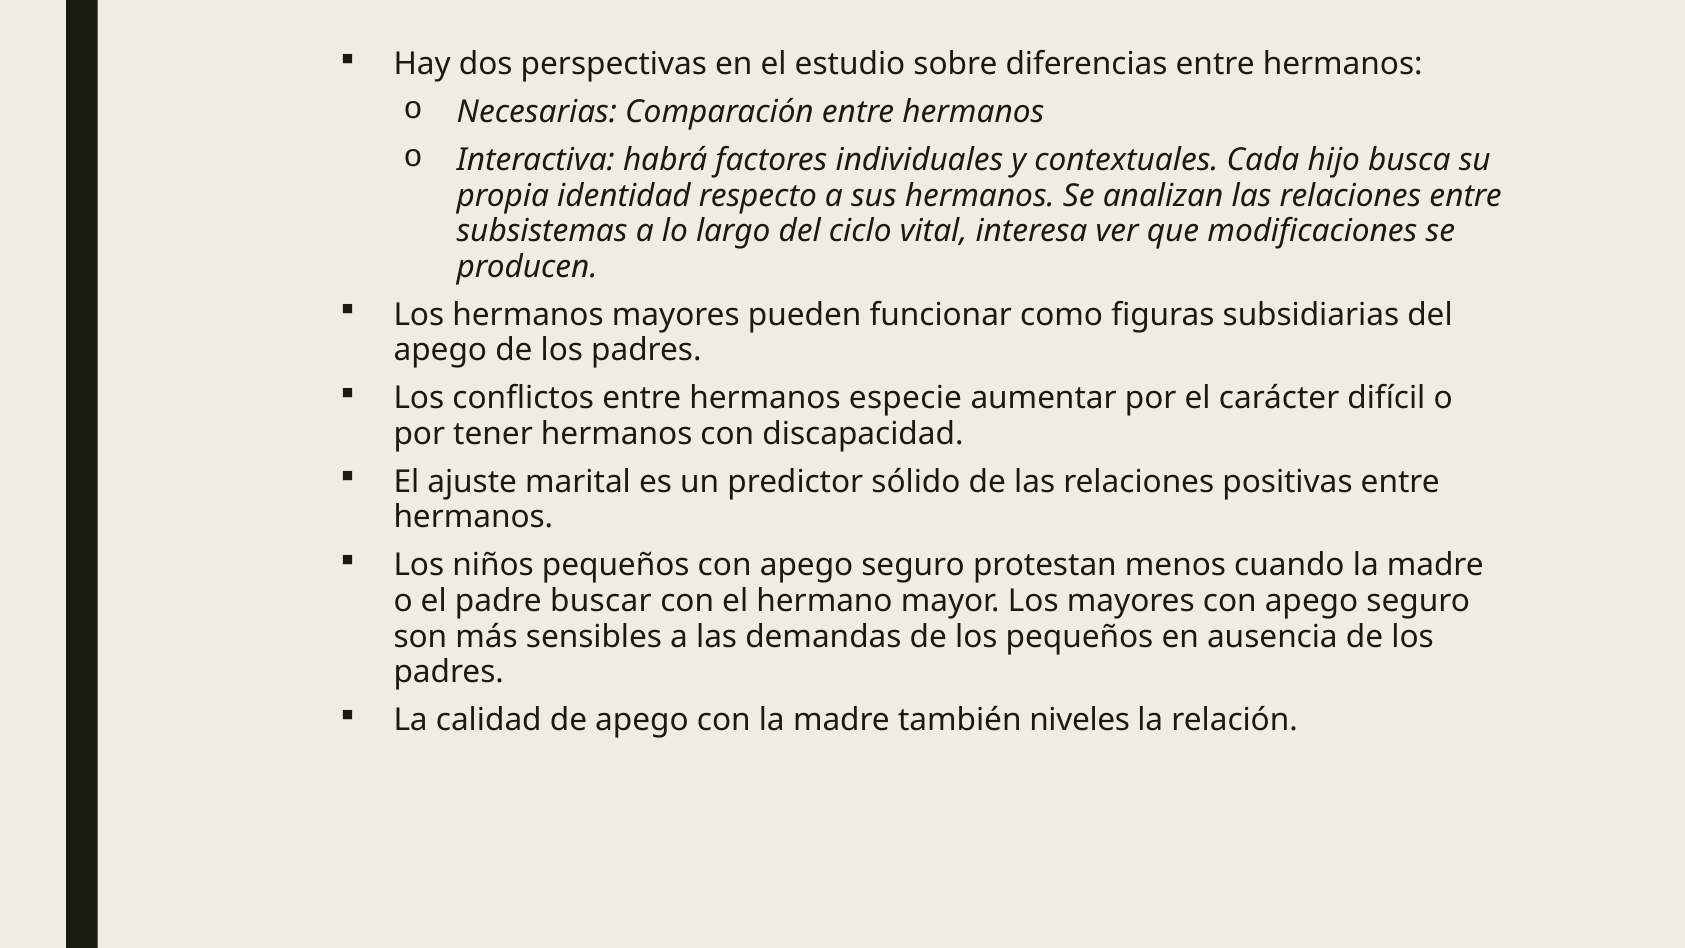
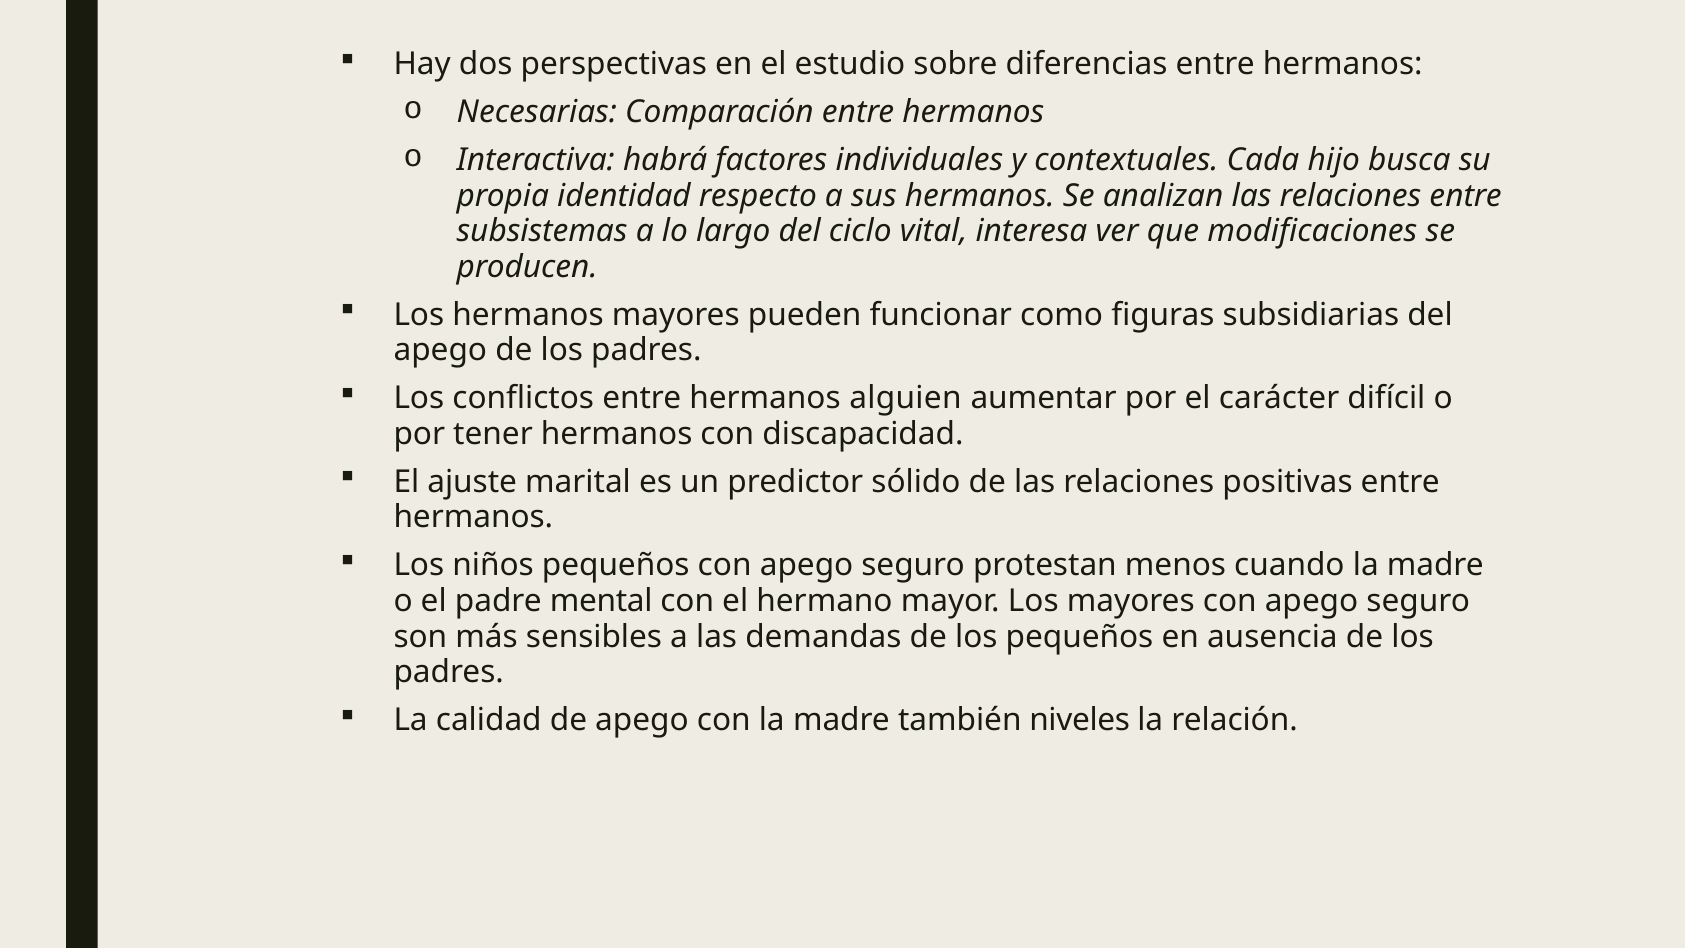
especie: especie -> alguien (905, 398)
buscar: buscar -> mental (601, 601)
